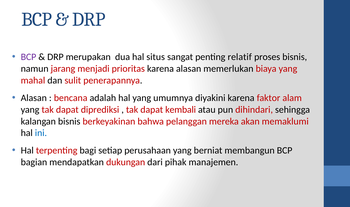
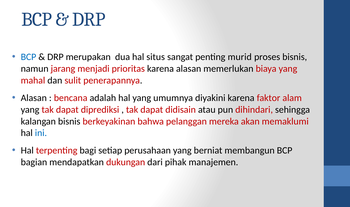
BCP colour: purple -> blue (28, 57)
relatif: relatif -> murid (240, 57)
kembali: kembali -> didisain (181, 109)
